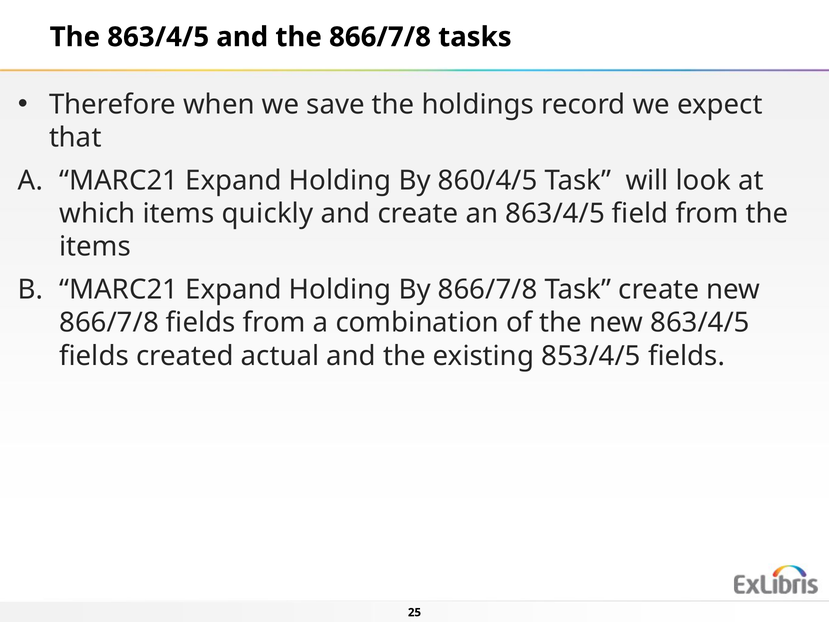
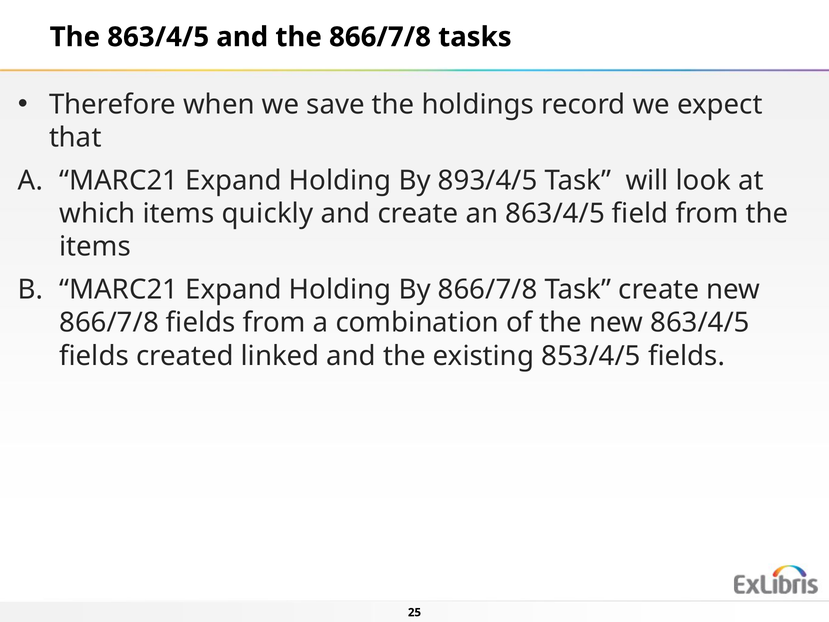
860/4/5: 860/4/5 -> 893/4/5 (488, 180)
actual: actual -> linked (280, 356)
